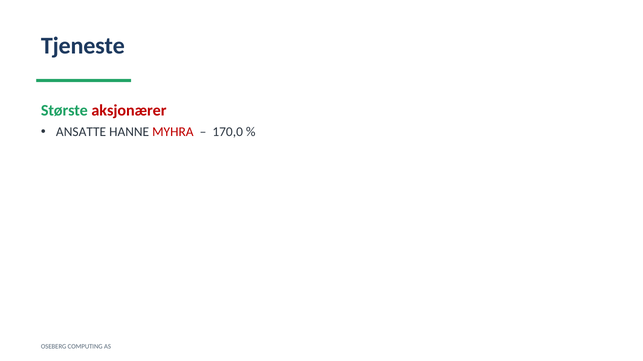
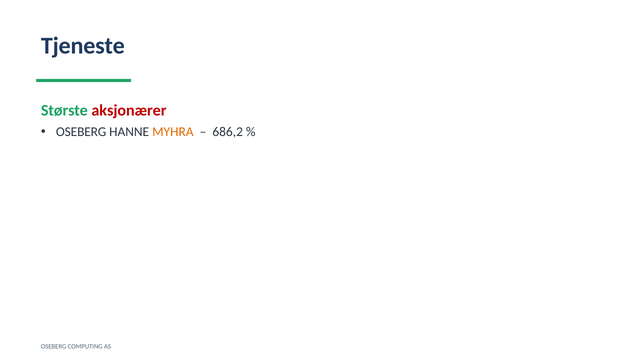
ANSATTE: ANSATTE -> OSEBERG (81, 132)
MYHRA colour: red -> orange (173, 132)
170,0: 170,0 -> 686,2 (228, 132)
